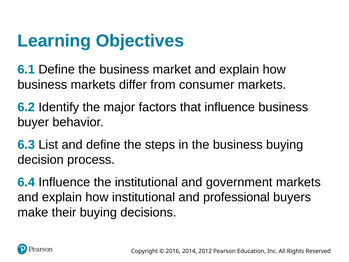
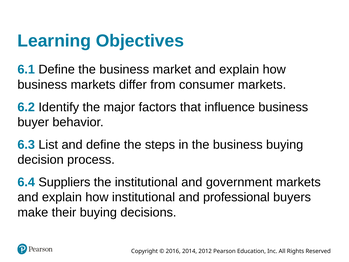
6.4 Influence: Influence -> Suppliers (64, 182)
